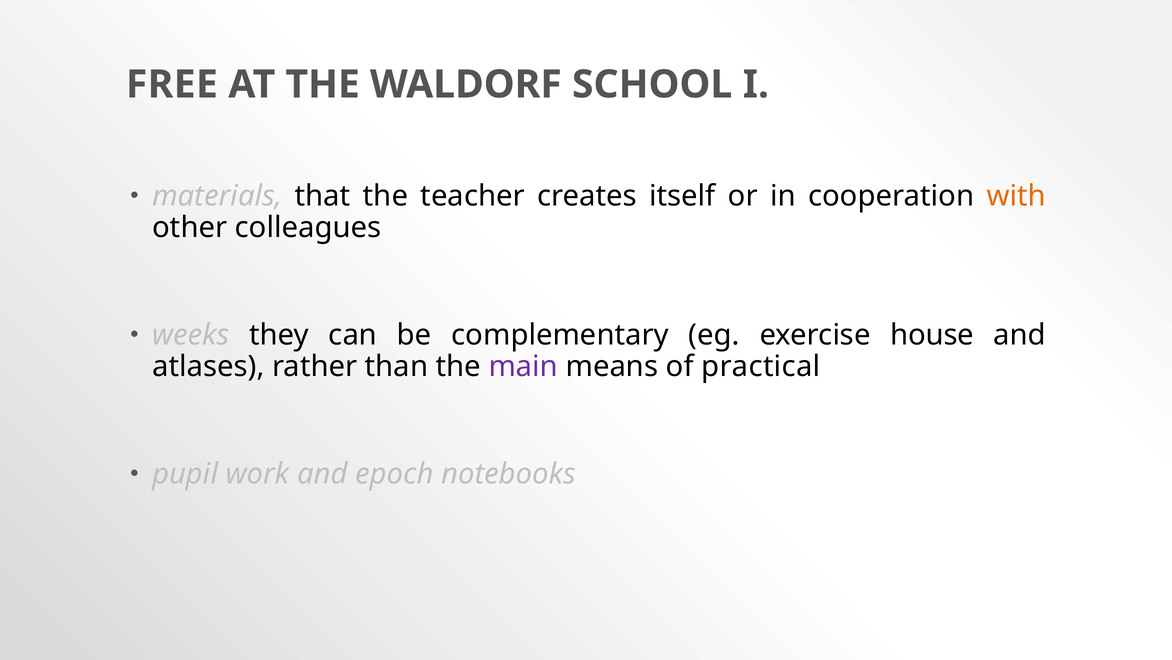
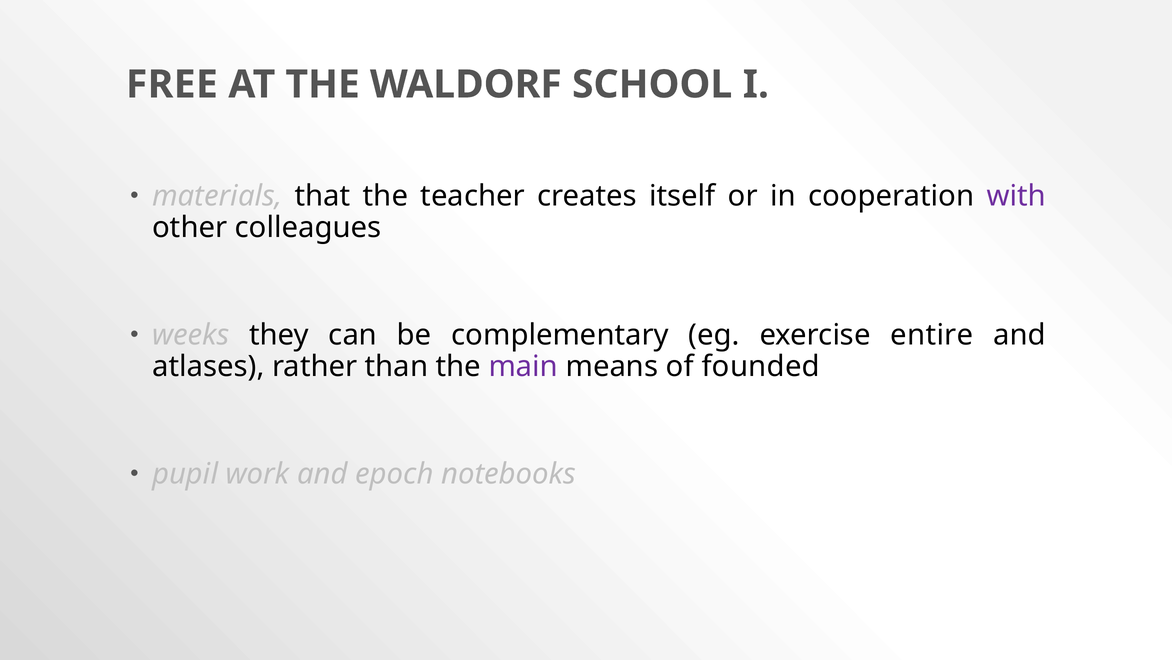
with colour: orange -> purple (1016, 196)
house: house -> entire (932, 335)
practical: practical -> founded (761, 366)
